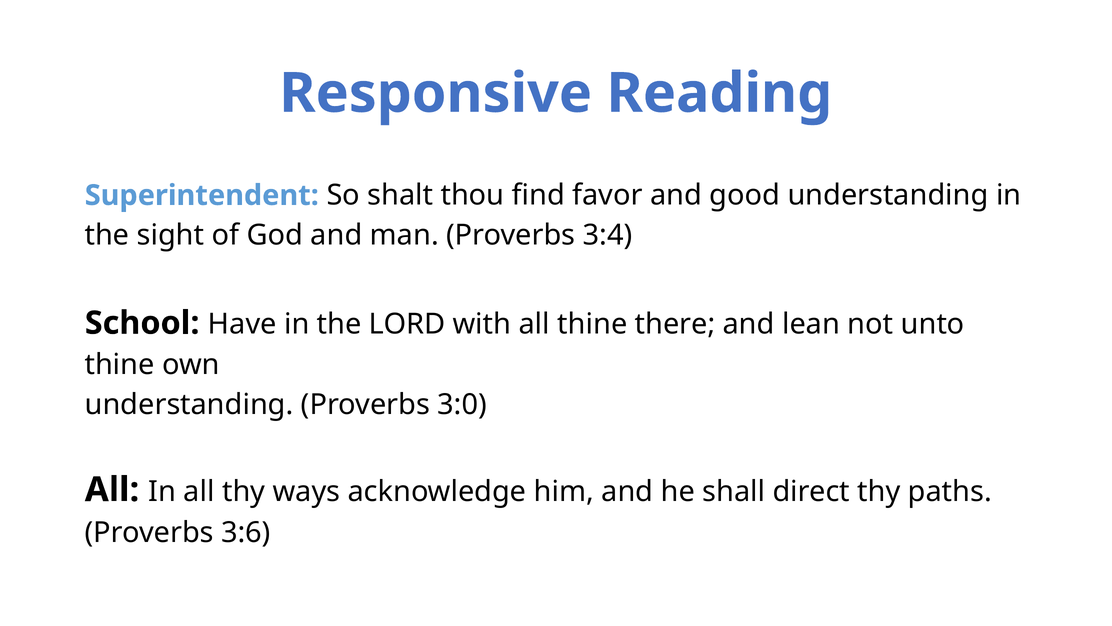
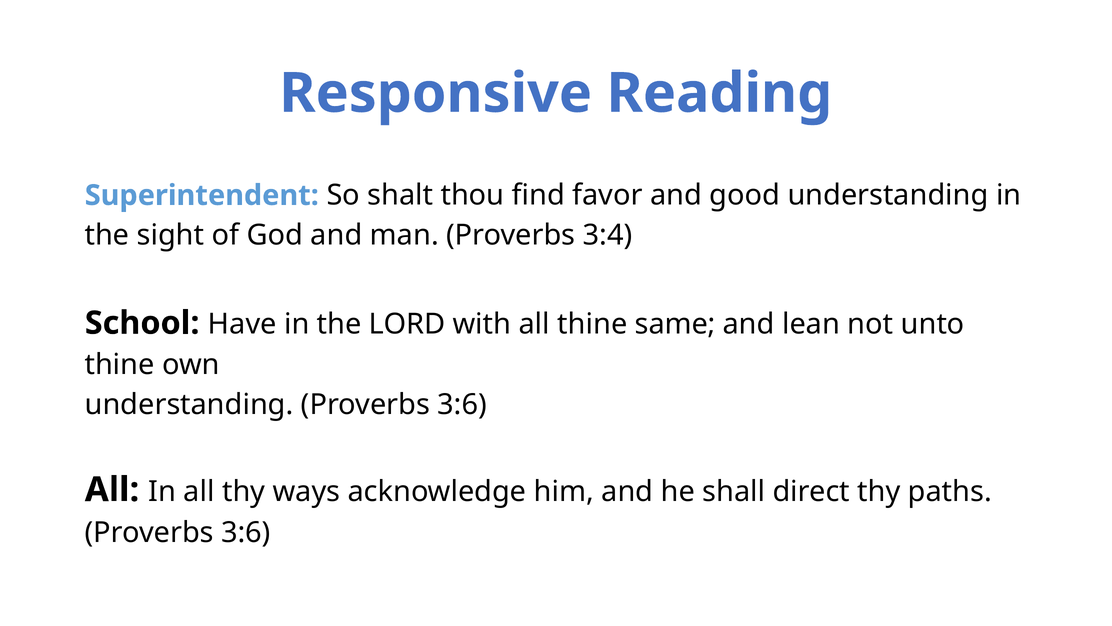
there: there -> same (675, 324)
understanding Proverbs 3:0: 3:0 -> 3:6 (462, 405)
